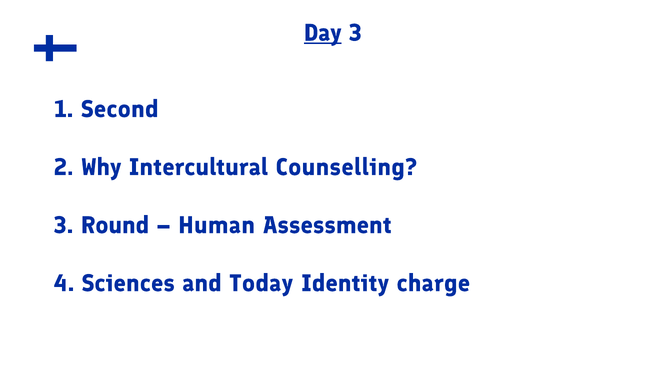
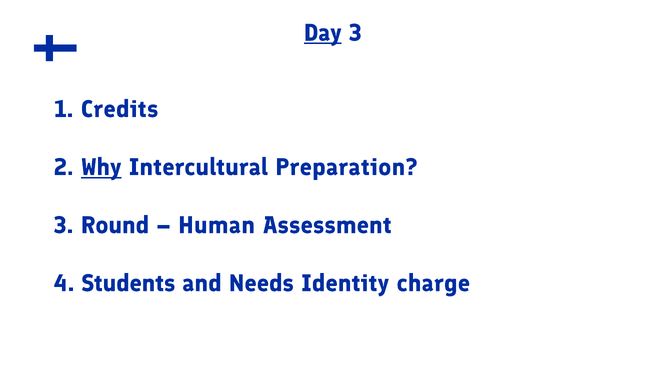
Second: Second -> Credits (120, 109)
Why underline: none -> present (101, 167)
Counselling: Counselling -> Preparation (346, 167)
Sciences: Sciences -> Students (128, 283)
Today: Today -> Needs (261, 283)
